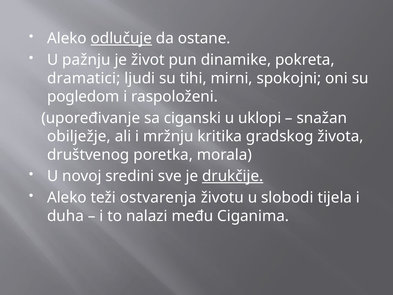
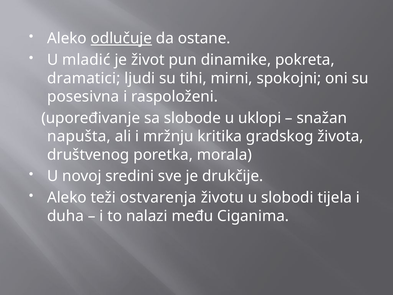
pažnju: pažnju -> mladić (86, 60)
pogledom: pogledom -> posesivna (83, 96)
ciganski: ciganski -> slobode (192, 118)
obilježje: obilježje -> napušta (79, 136)
drukčije underline: present -> none (233, 176)
